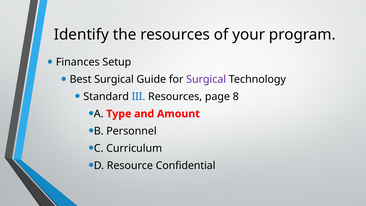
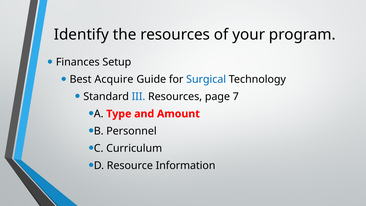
Best Surgical: Surgical -> Acquire (114, 79)
Surgical colour: purple -> blue (206, 79)
8: 8 -> 7 (236, 97)
Confidential: Confidential -> Information (186, 165)
